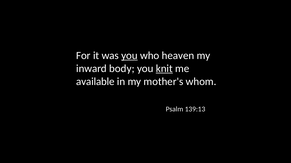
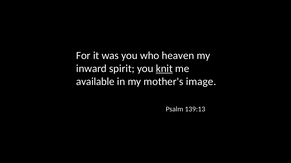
you underline: present -> none (129, 56)
body: body -> spirit (122, 69)
whom: whom -> image (201, 82)
